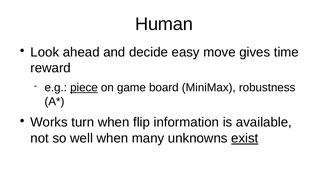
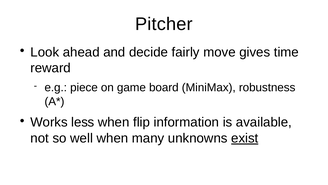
Human: Human -> Pitcher (164, 24)
easy: easy -> fairly (186, 52)
piece underline: present -> none (84, 87)
turn: turn -> less (83, 122)
